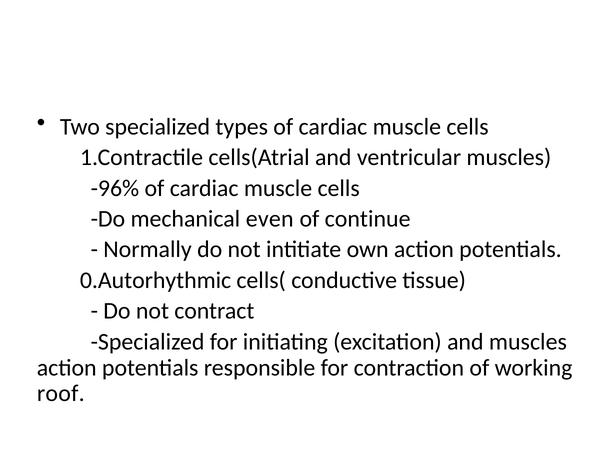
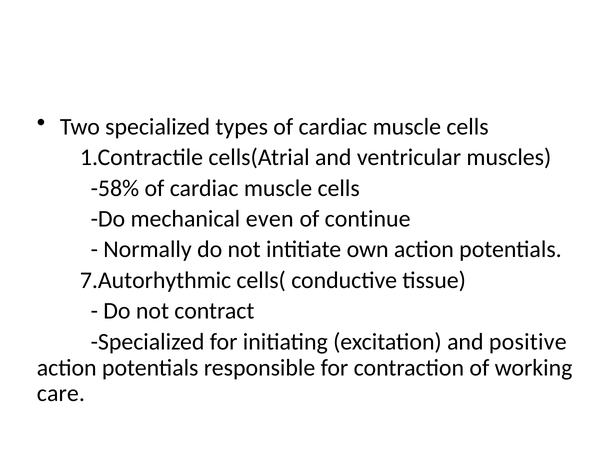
-96%: -96% -> -58% (115, 188)
0.Autorhythmic: 0.Autorhythmic -> 7.Autorhythmic (156, 280)
and muscles: muscles -> positive (528, 341)
roof: roof -> care (61, 393)
